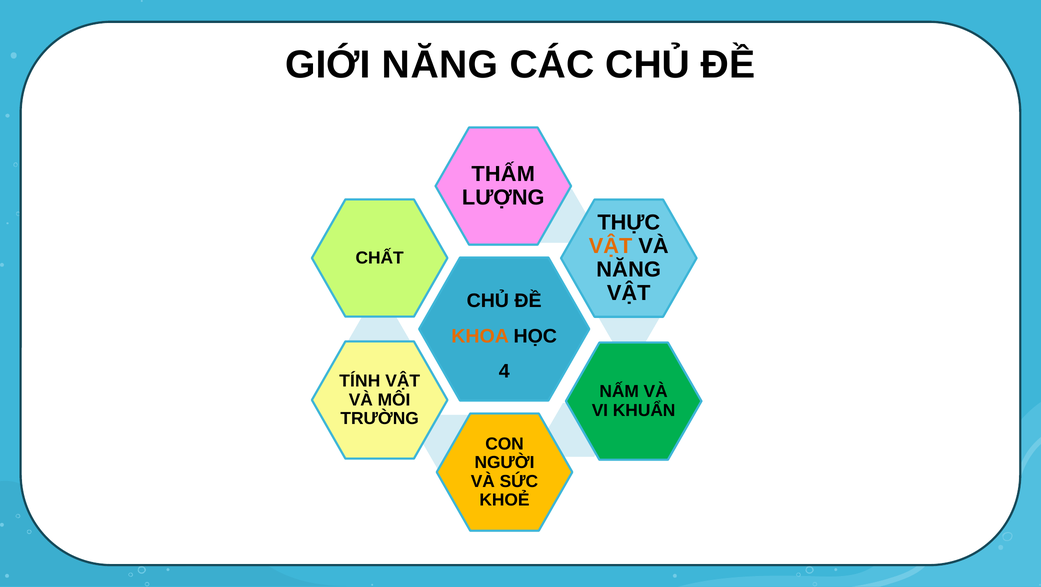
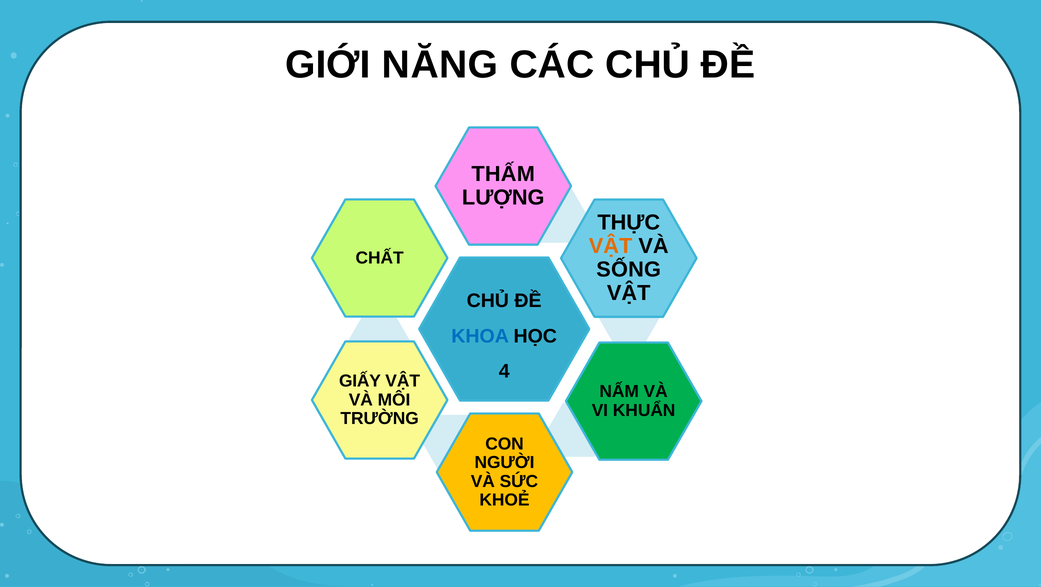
NĂNG: NĂNG -> SỐNG (629, 270)
KHOA colour: orange -> blue (480, 336)
TÍNH: TÍNH -> GIẤY (360, 381)
